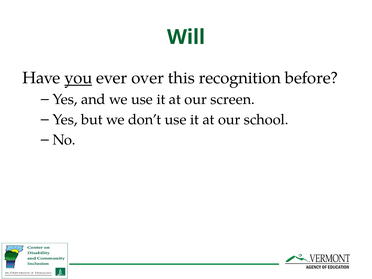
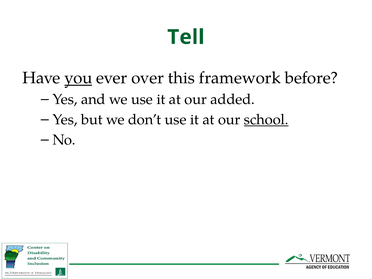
Will: Will -> Tell (186, 37)
recognition: recognition -> framework (240, 78)
screen: screen -> added (233, 99)
school underline: none -> present (266, 120)
